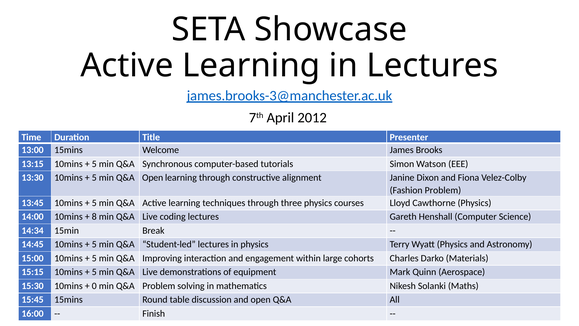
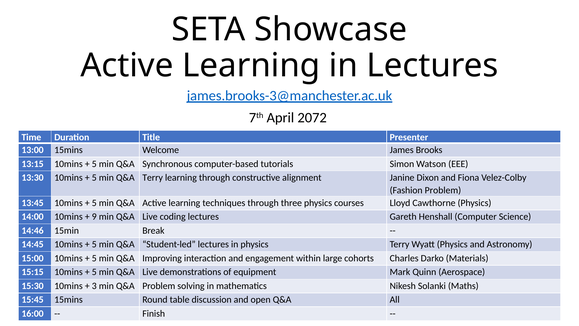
2012: 2012 -> 2072 (312, 117)
Q&A Open: Open -> Terry (153, 178)
8: 8 -> 9 (94, 217)
14:34: 14:34 -> 14:46 (33, 230)
0: 0 -> 3 (94, 286)
